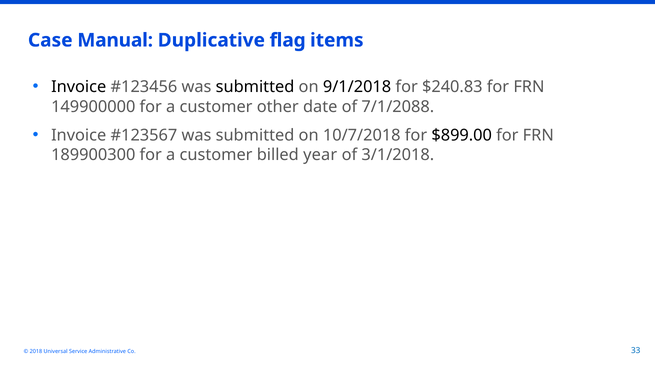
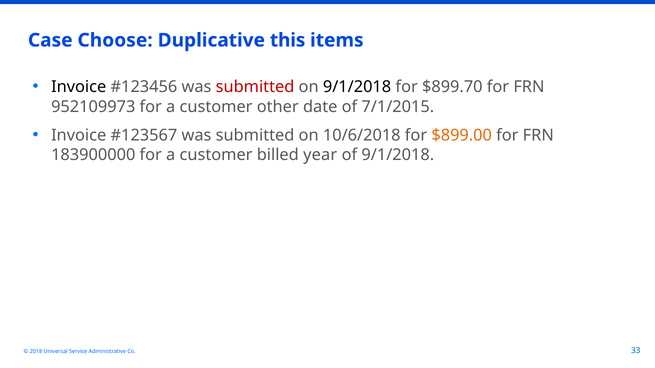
Manual: Manual -> Choose (115, 40)
flag: flag -> this (288, 40)
submitted colour: black -> red (255, 87)
$240.83: $240.83 -> $899.70 (452, 87)
149900000: 149900000 -> 952109973 (93, 107)
7/1/2088: 7/1/2088 -> 7/1/2015 (398, 107)
10/7/2018: 10/7/2018 -> 10/6/2018 (362, 135)
$899.00 colour: black -> orange (462, 135)
189900300: 189900300 -> 183900000 (93, 155)
of 3/1/2018: 3/1/2018 -> 9/1/2018 (398, 155)
